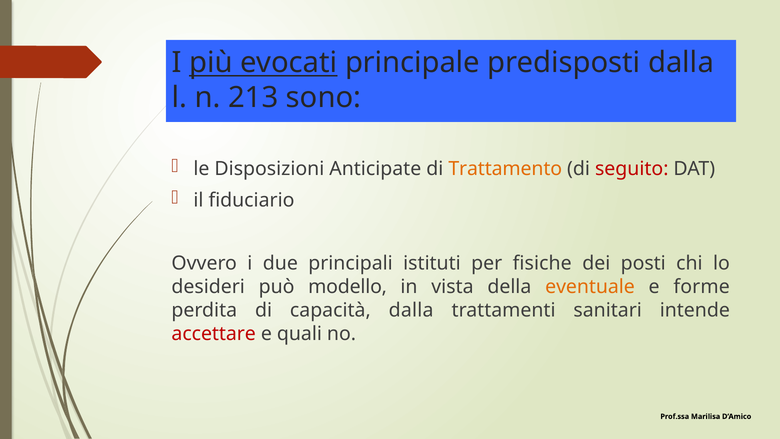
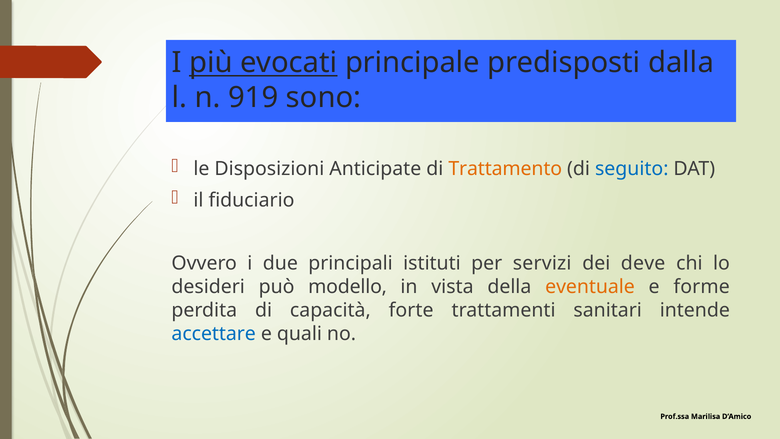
213: 213 -> 919 (253, 98)
seguito colour: red -> blue (632, 169)
fisiche: fisiche -> servizi (542, 263)
posti: posti -> deve (643, 263)
capacità dalla: dalla -> forte (411, 310)
accettare colour: red -> blue (214, 333)
